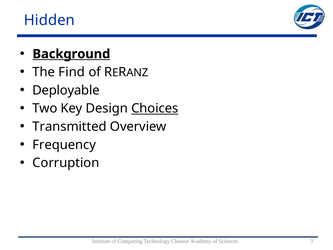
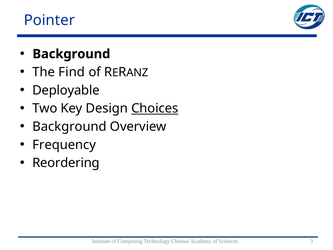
Hidden: Hidden -> Pointer (49, 20)
Background underline: present -> none (71, 54)
Transmitted: Transmitted -> Background (70, 127)
Corruption: Corruption -> Reordering (66, 163)
